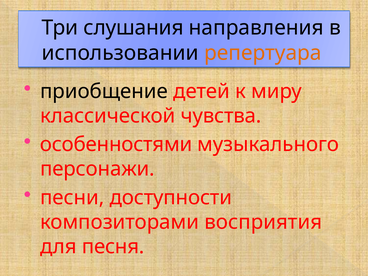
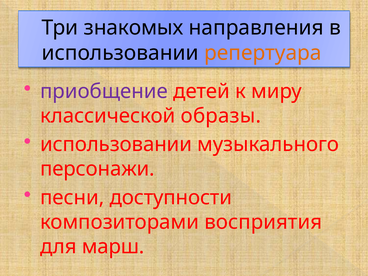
слушания: слушания -> знакомых (134, 28)
приобщение colour: black -> purple (104, 91)
чувства: чувства -> образы (221, 116)
особенностями: особенностями -> использовании (116, 144)
песня: песня -> марш (113, 247)
